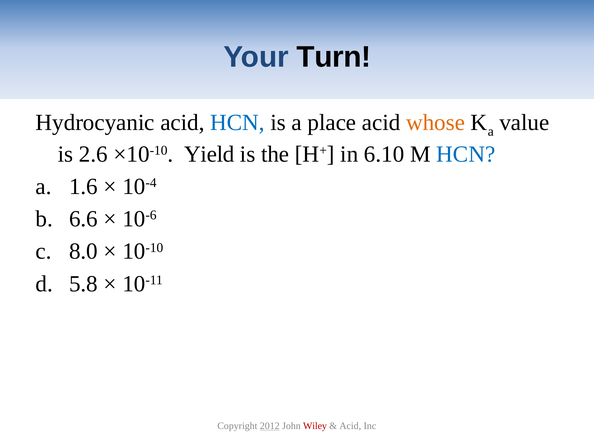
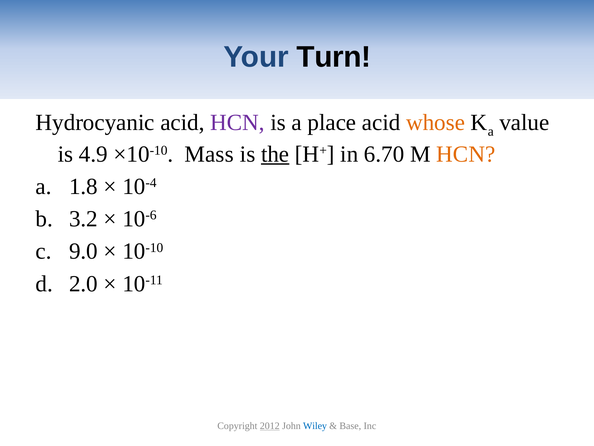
HCN colour: blue -> purple (237, 122)
2.6: 2.6 -> 4.9 (93, 154)
Yield: Yield -> Mass (209, 154)
the underline: none -> present (275, 154)
6.10: 6.10 -> 6.70 (384, 154)
HCN colour: blue -> orange (466, 154)
1.6: 1.6 -> 1.8 (83, 186)
6.6: 6.6 -> 3.2 (83, 219)
8.0: 8.0 -> 9.0 (83, 251)
5.8: 5.8 -> 2.0 (83, 283)
Wiley colour: red -> blue (315, 425)
Acid: Acid -> Base (350, 425)
